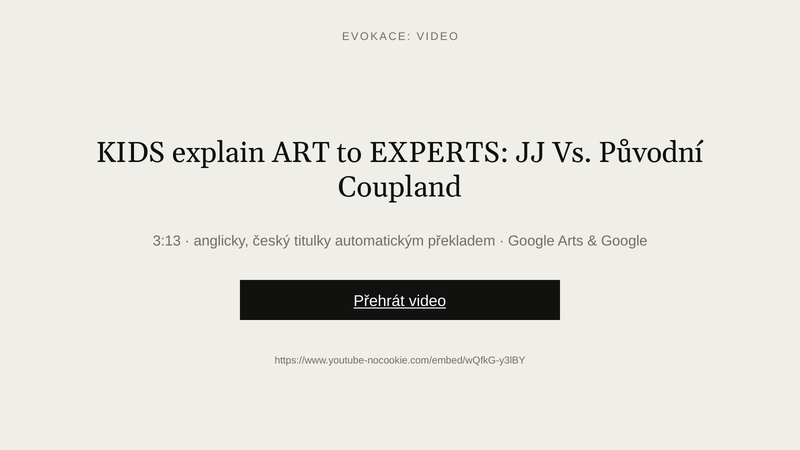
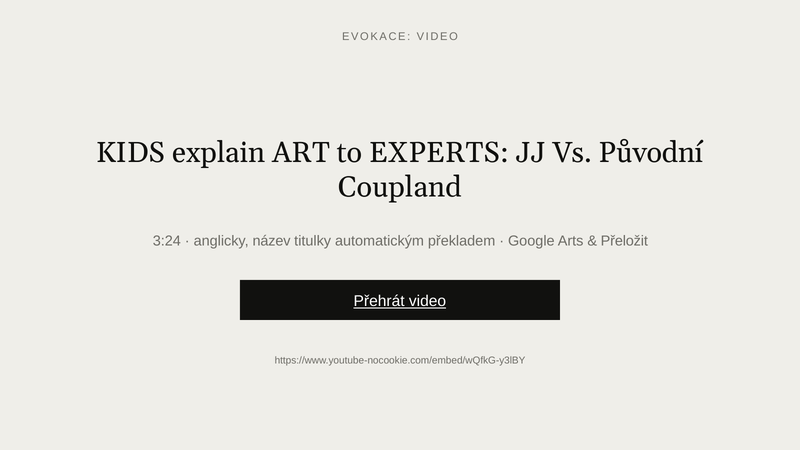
3:13: 3:13 -> 3:24 (167, 241)
český: český -> název (272, 241)
Google: Google -> Přeložit (624, 241)
